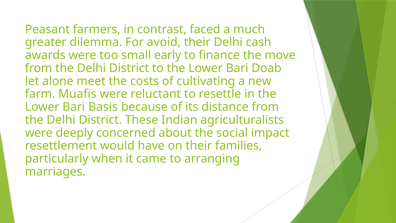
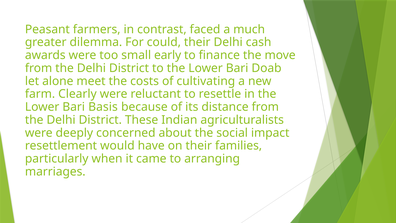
avoid: avoid -> could (164, 42)
Muafis: Muafis -> Clearly (77, 94)
